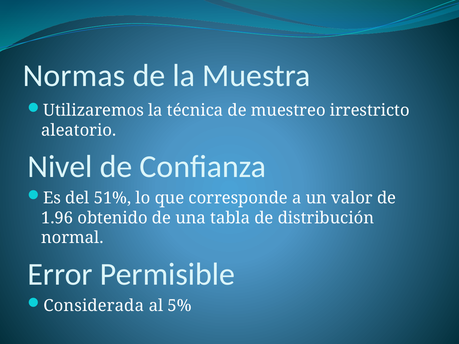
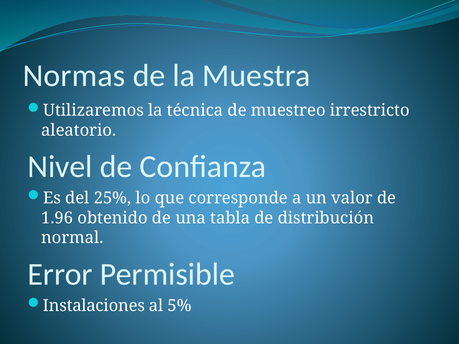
51%: 51% -> 25% (113, 198)
Considerada: Considerada -> Instalaciones (94, 306)
